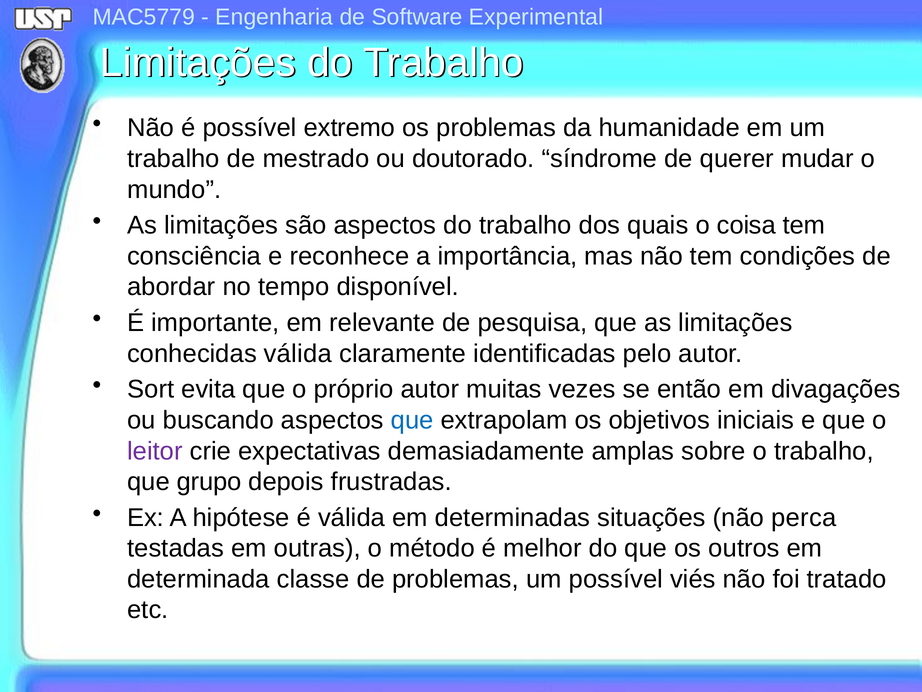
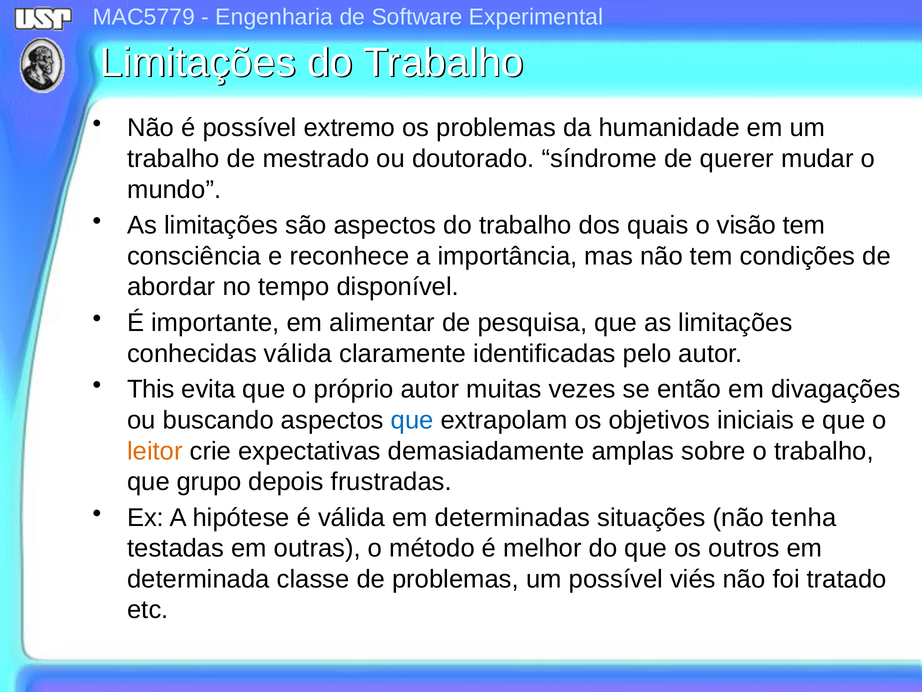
coisa: coisa -> visão (746, 225)
relevante: relevante -> alimentar (382, 323)
Sort: Sort -> This (151, 389)
leitor colour: purple -> orange (155, 451)
perca: perca -> tenha (804, 517)
